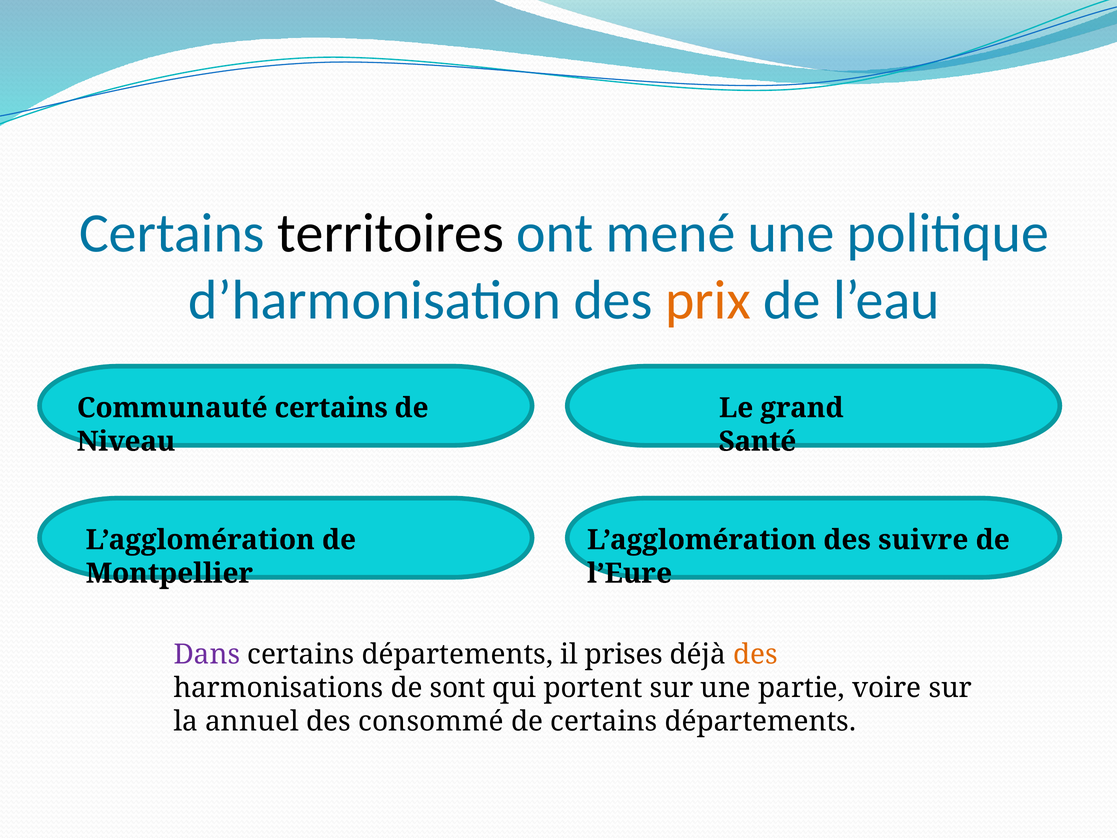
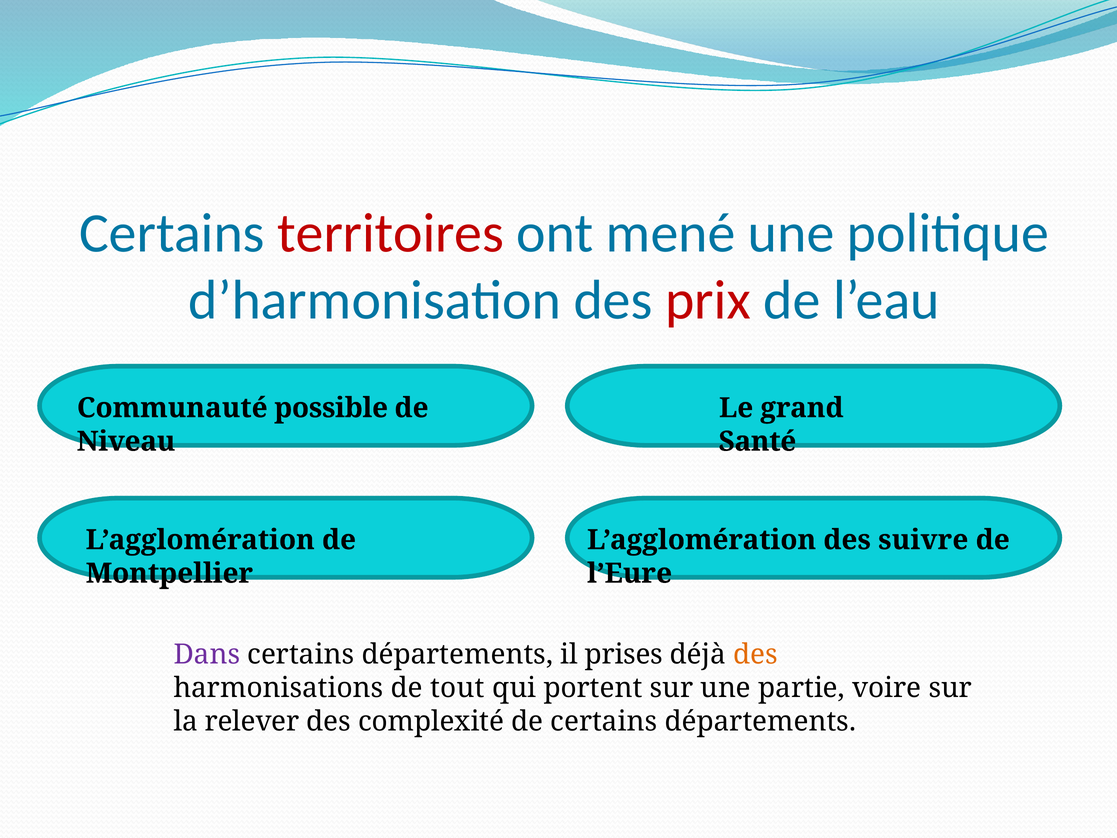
territoires colour: black -> red (391, 233)
prix colour: orange -> red (708, 300)
Communauté certains: certains -> possible (331, 408)
sont: sont -> tout (457, 688)
annuel: annuel -> relever (252, 721)
consommé: consommé -> complexité (431, 721)
